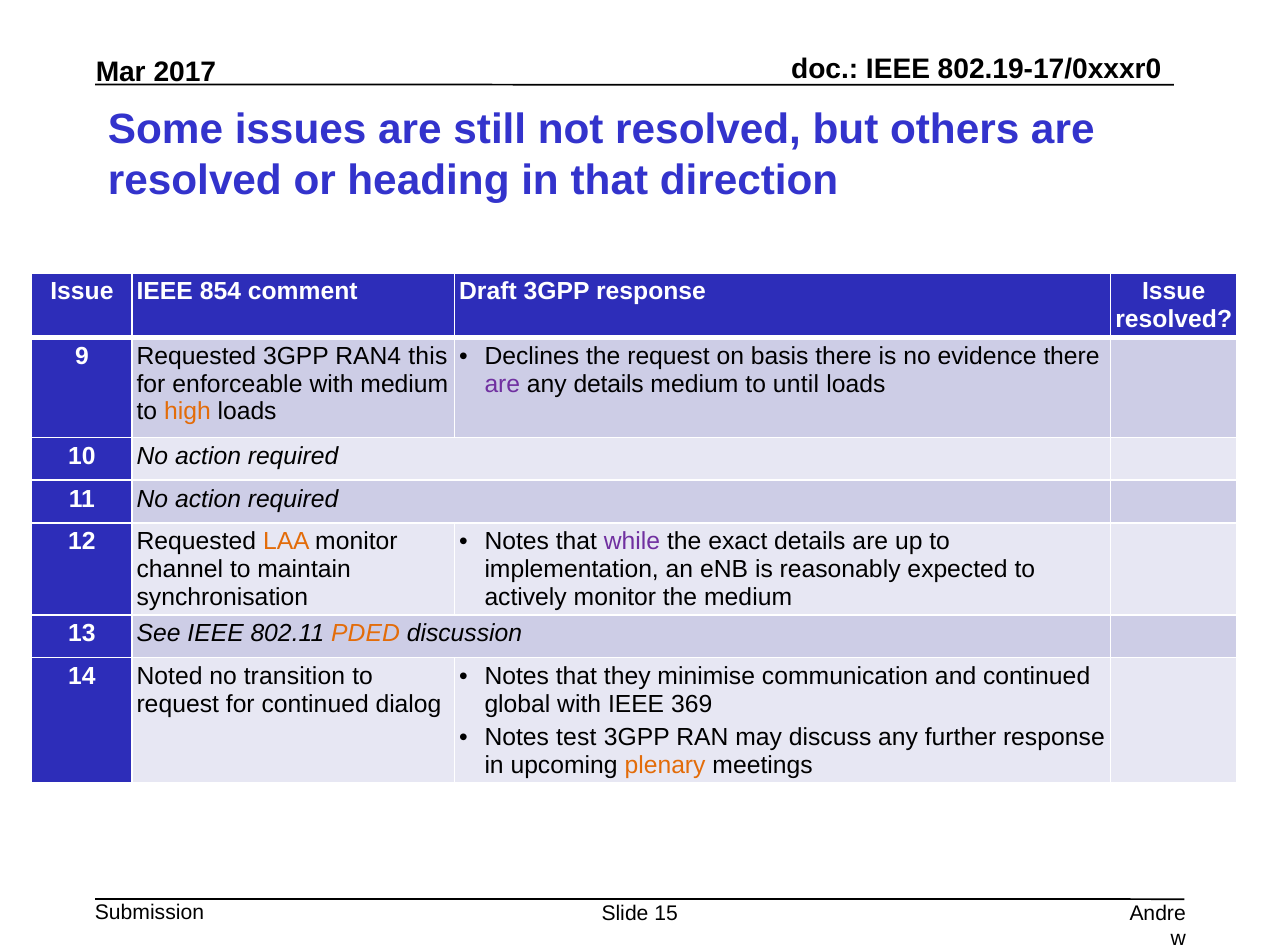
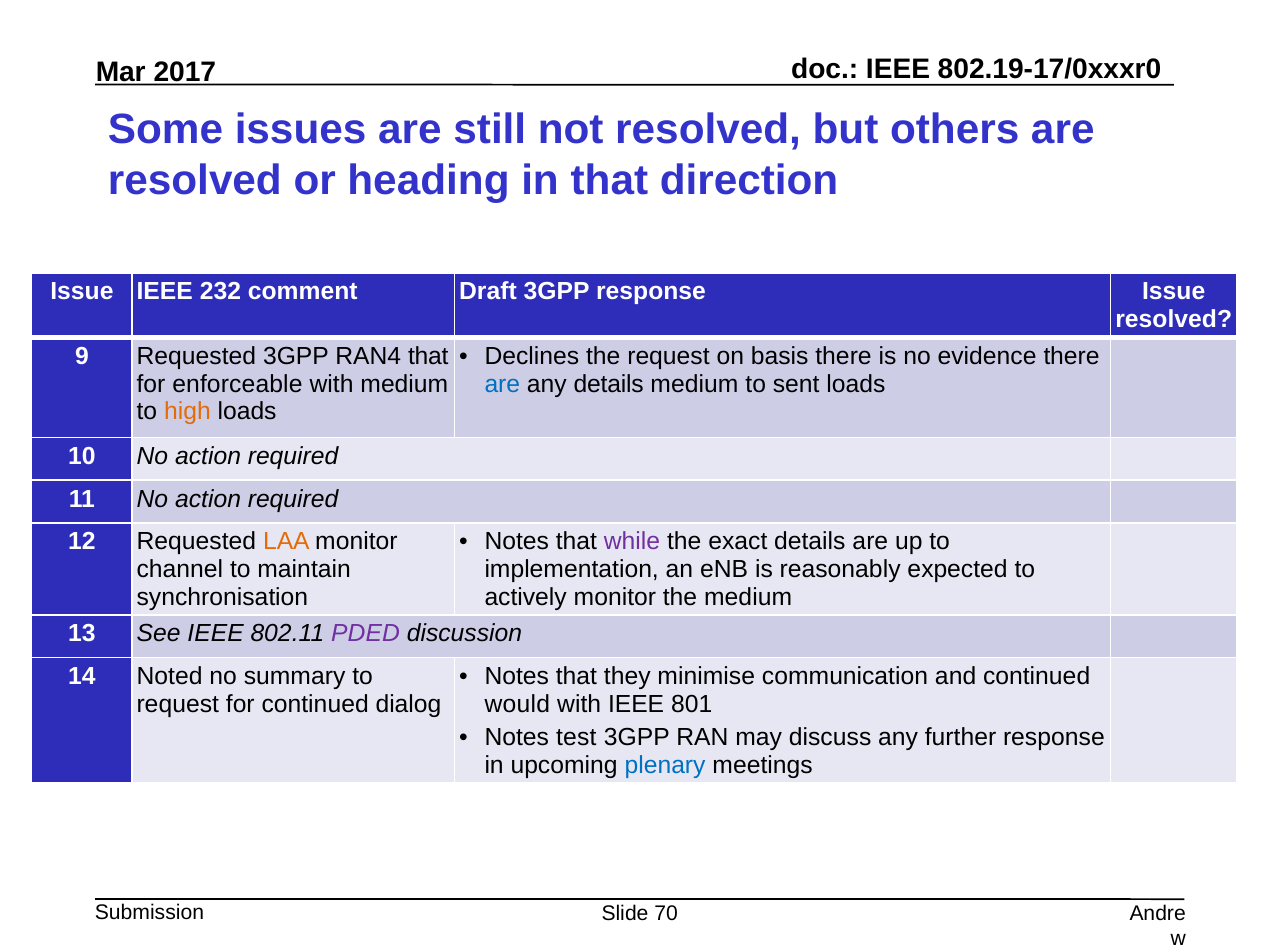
854: 854 -> 232 (220, 292)
RAN4 this: this -> that (428, 356)
are colour: purple -> blue (502, 384)
until: until -> sent (796, 384)
PDED colour: orange -> purple (366, 634)
transition: transition -> summary (295, 676)
global: global -> would (517, 704)
369: 369 -> 801 (692, 704)
plenary colour: orange -> blue (665, 765)
15: 15 -> 70 (666, 913)
